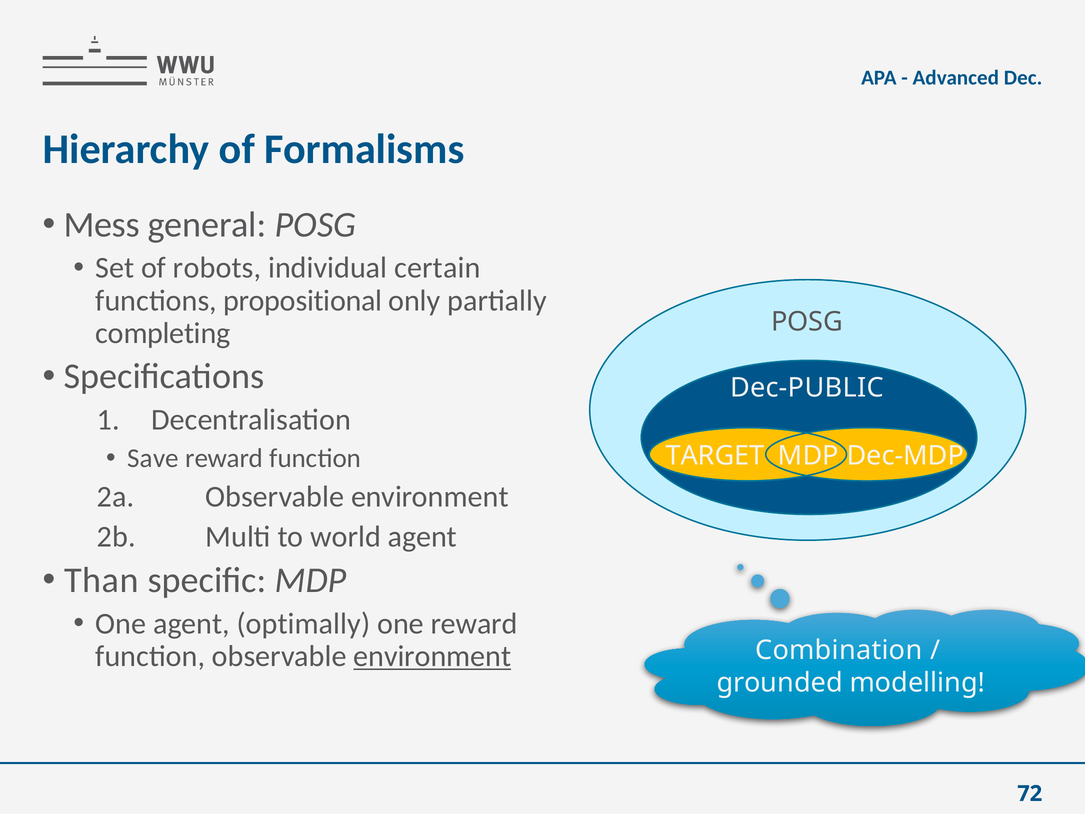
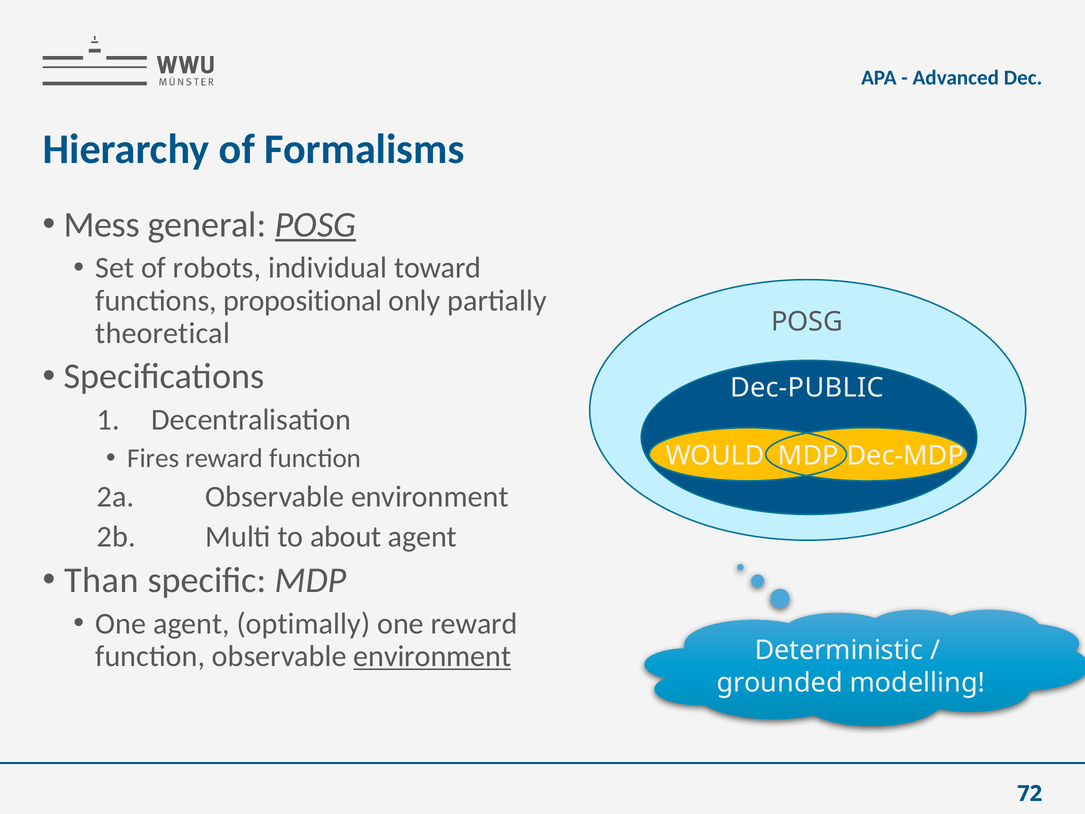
POSG underline: none -> present (316, 225)
certain: certain -> toward (438, 268)
completing: completing -> theoretical (163, 333)
Save: Save -> Fires (153, 458)
TARGET: TARGET -> WOULD (715, 456)
world: world -> about (346, 537)
Combination: Combination -> Deterministic (839, 650)
